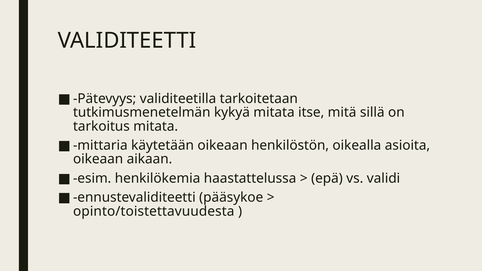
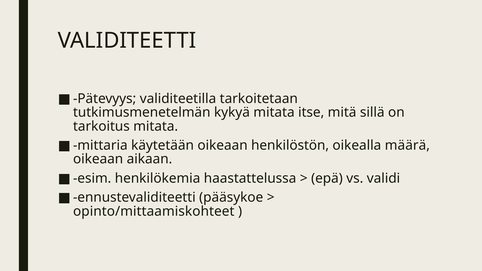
asioita: asioita -> määrä (407, 145)
opinto/toistettavuudesta: opinto/toistettavuudesta -> opinto/mittaamiskohteet (154, 211)
